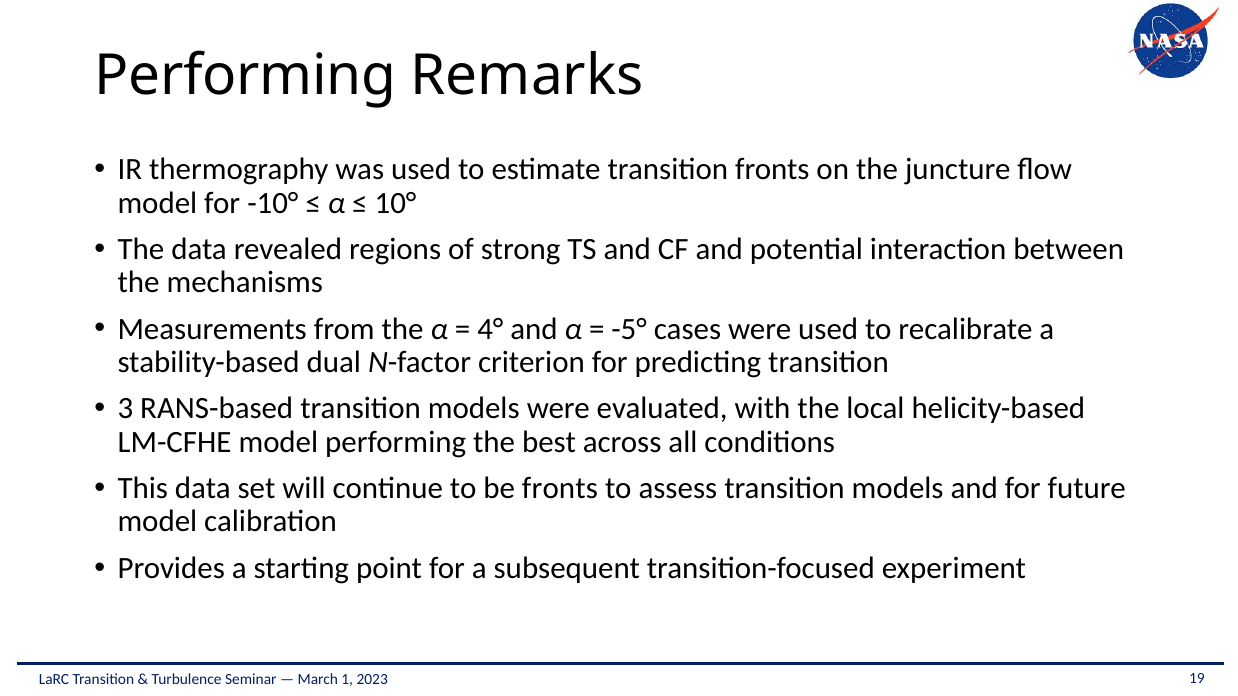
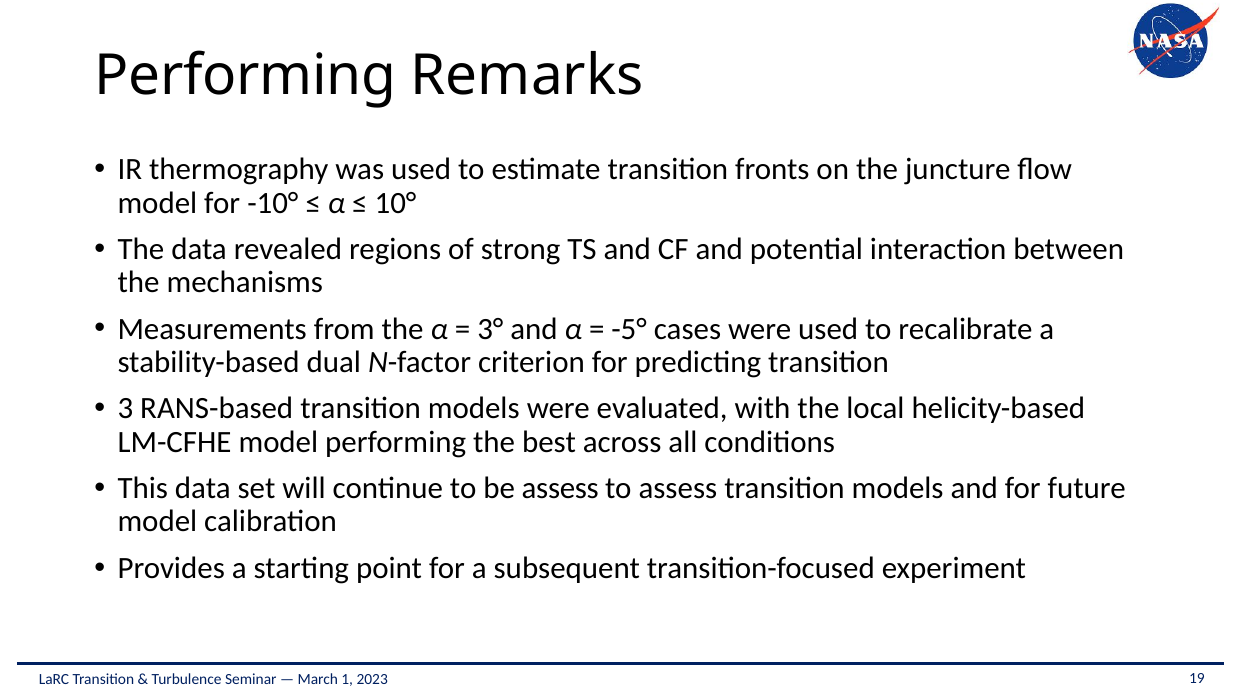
4°: 4° -> 3° (490, 329)
be fronts: fronts -> assess (560, 489)
